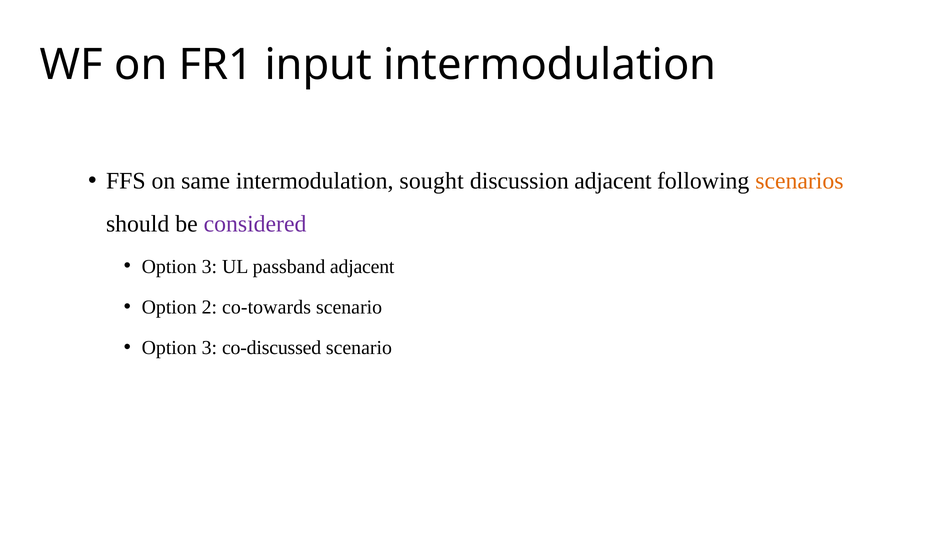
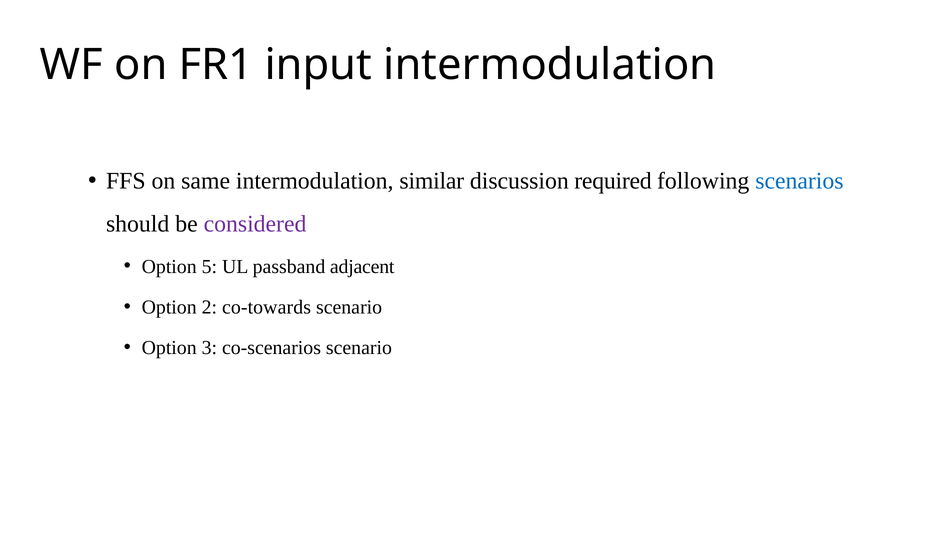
sought: sought -> similar (432, 181)
discussion adjacent: adjacent -> required (613, 181)
scenarios colour: orange -> blue (799, 181)
3: 3 -> 5 (209, 267)
co-discussed: co-discussed -> co-scenarios (271, 348)
